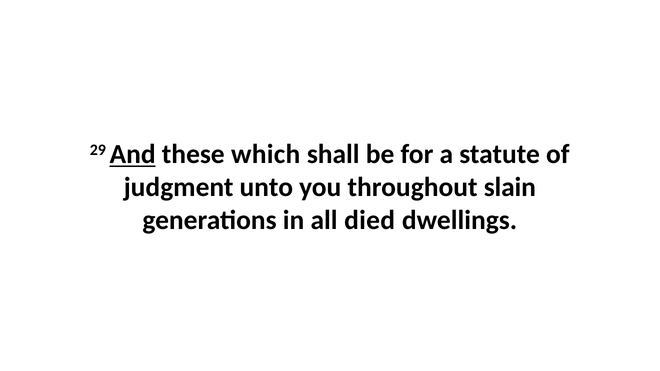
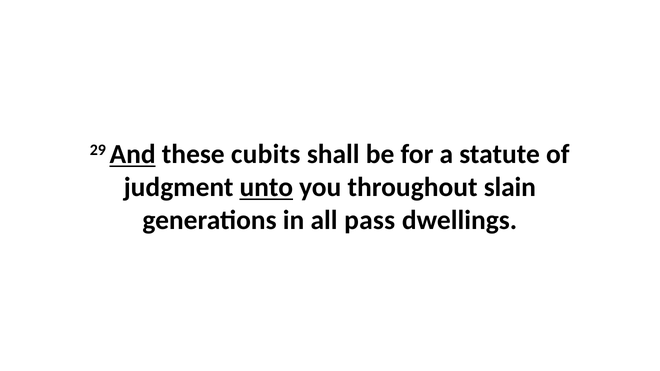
which: which -> cubits (266, 155)
unto underline: none -> present (266, 188)
died: died -> pass (370, 221)
